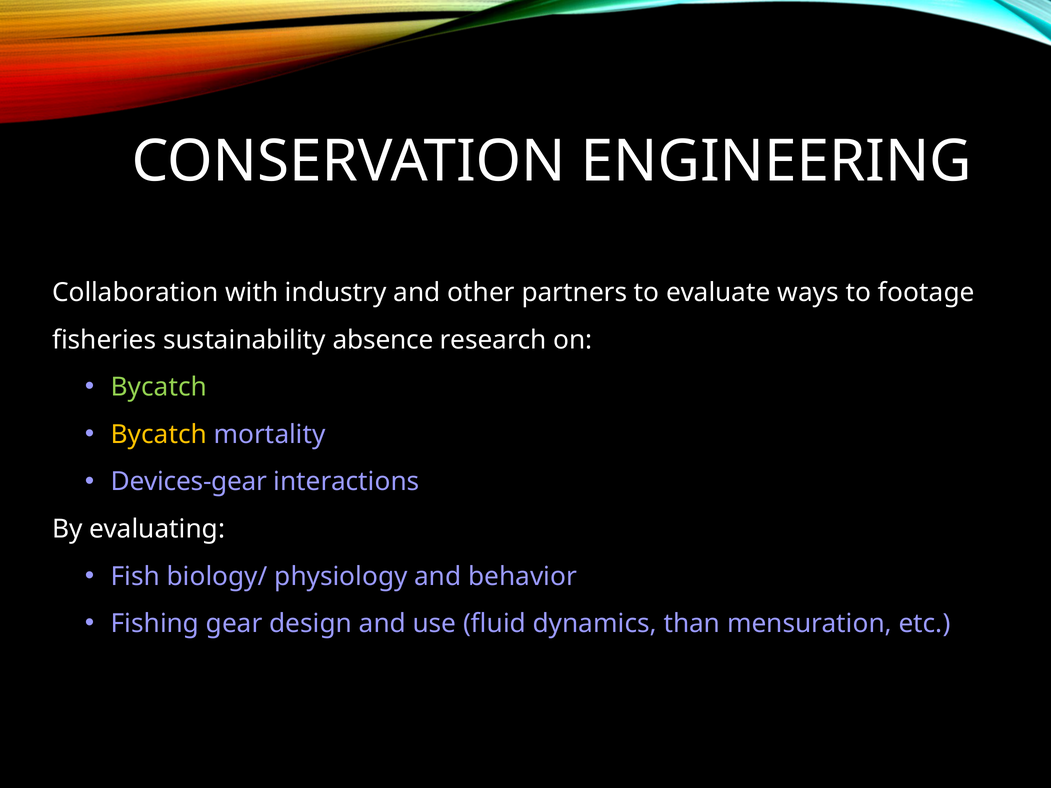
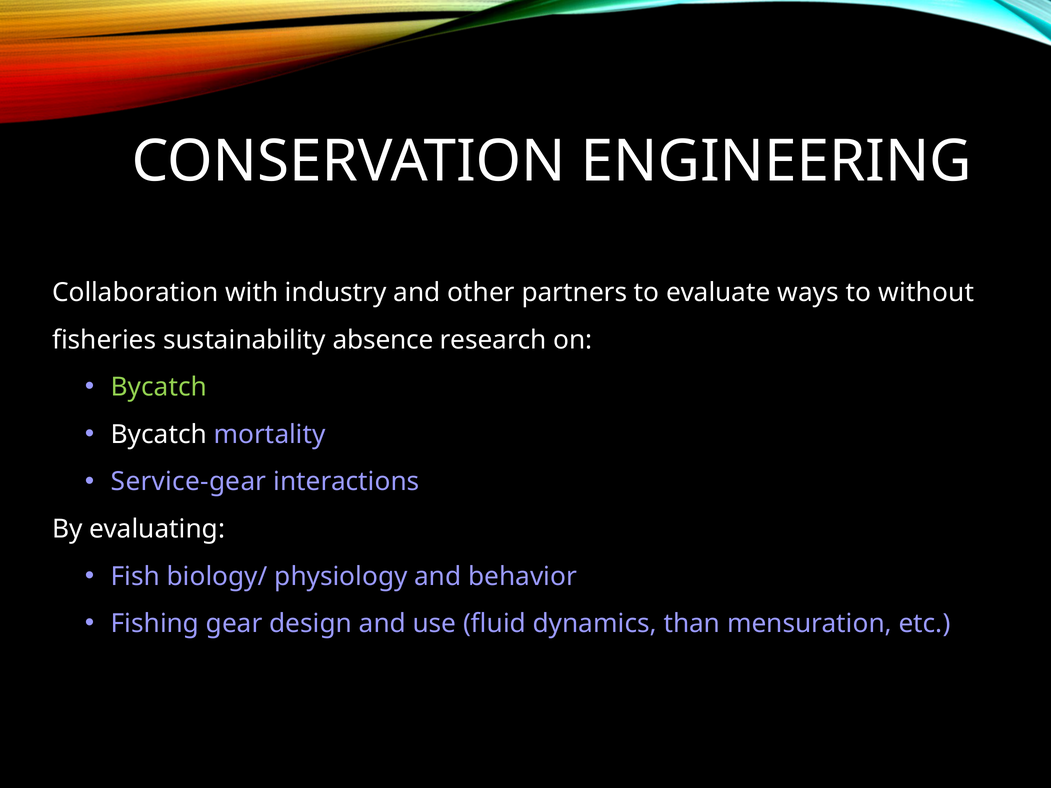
footage: footage -> without (926, 293)
Bycatch colour: yellow -> white (159, 435)
Devices-gear: Devices-gear -> Service-gear (189, 482)
